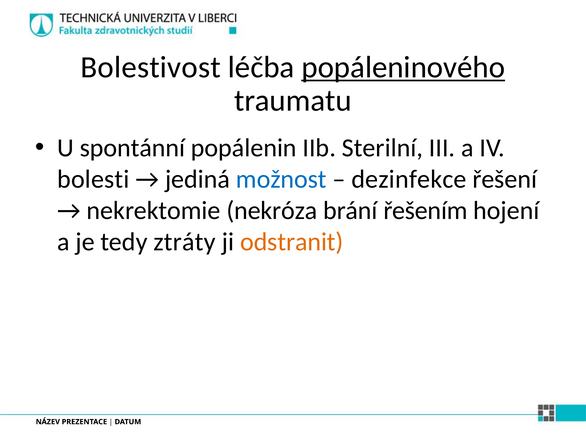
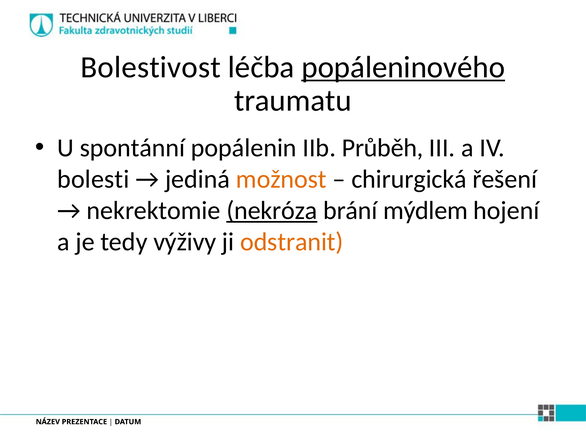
Sterilní: Sterilní -> Průběh (383, 148)
možnost colour: blue -> orange (281, 179)
dezinfekce: dezinfekce -> chirurgická (409, 179)
nekróza underline: none -> present (272, 210)
řešením: řešením -> mýdlem (426, 210)
ztráty: ztráty -> výživy (185, 242)
